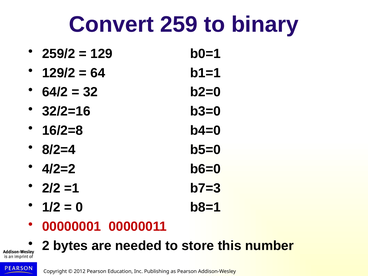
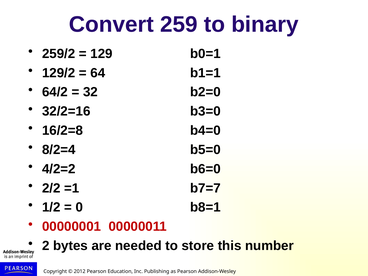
b7=3: b7=3 -> b7=7 (205, 188)
